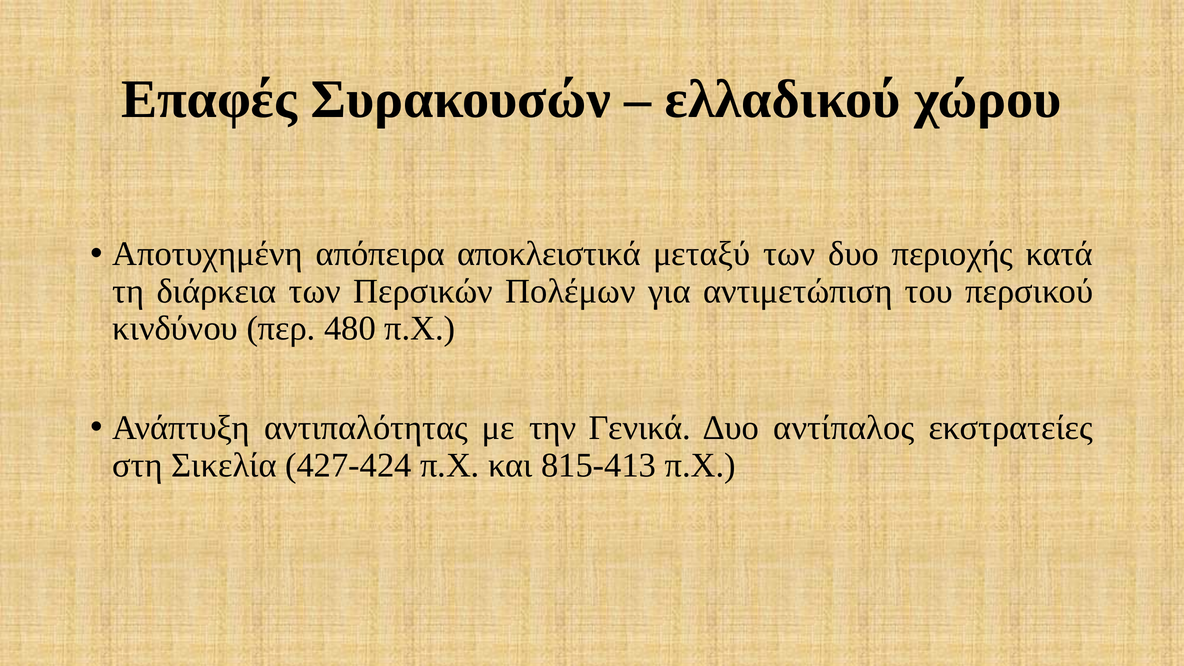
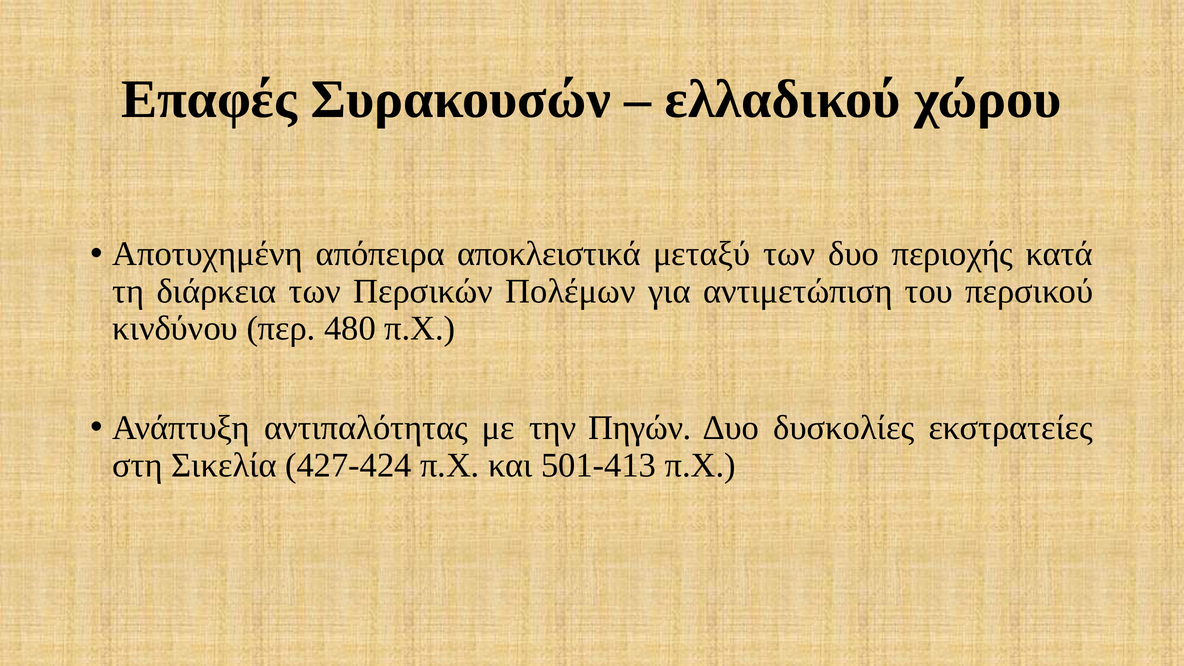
Γενικά: Γενικά -> Πηγών (640, 428)
αντίπαλος: αντίπαλος -> δυσκολίες (844, 428)
815-413: 815-413 -> 501-413 (599, 465)
